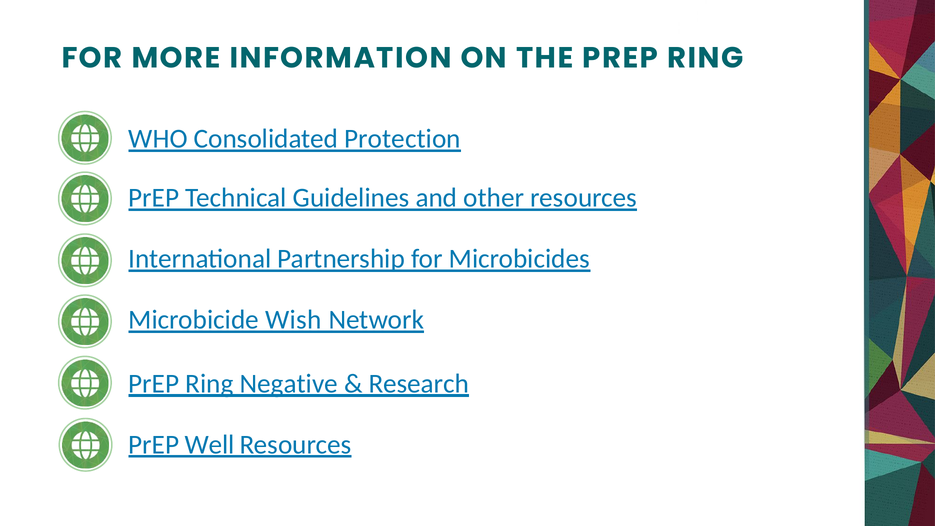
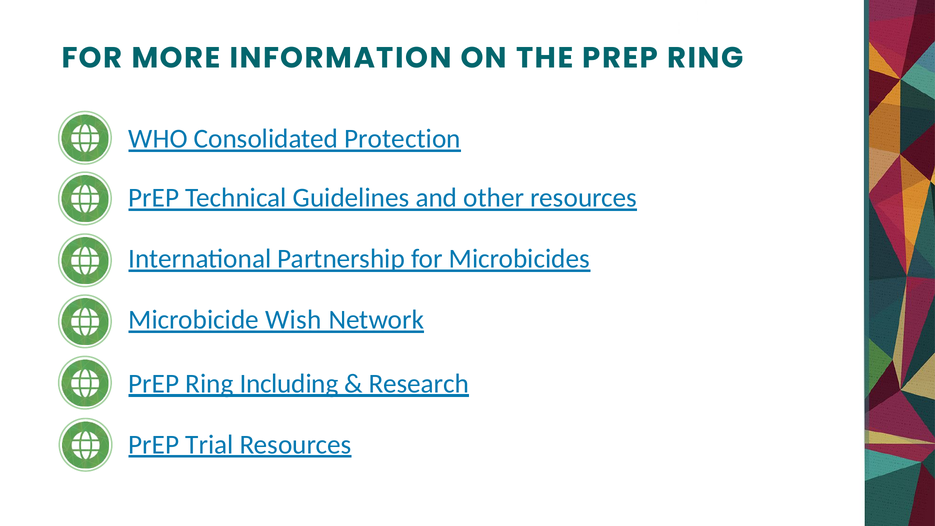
Negative: Negative -> Including (289, 384)
Well: Well -> Trial (209, 445)
